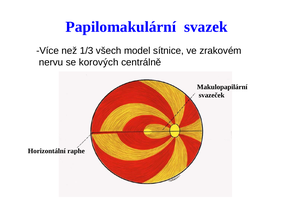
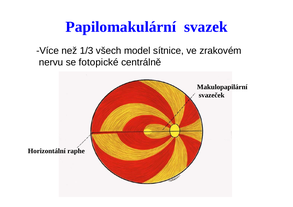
korových: korových -> fotopické (99, 62)
